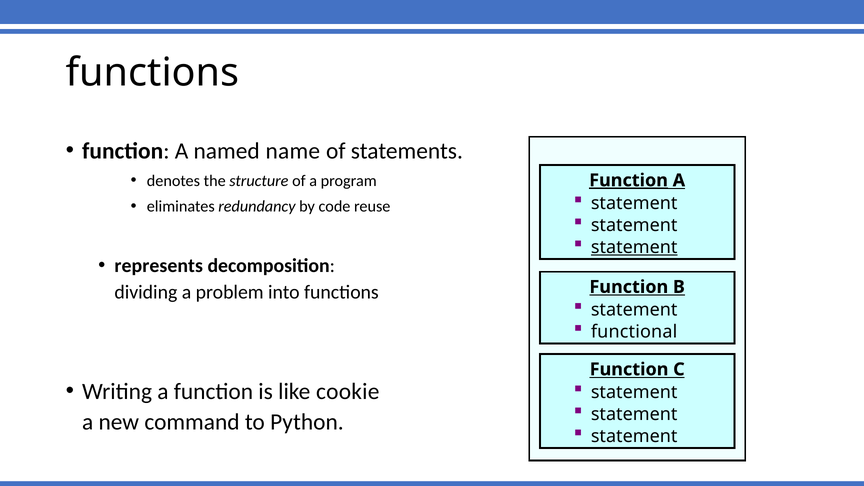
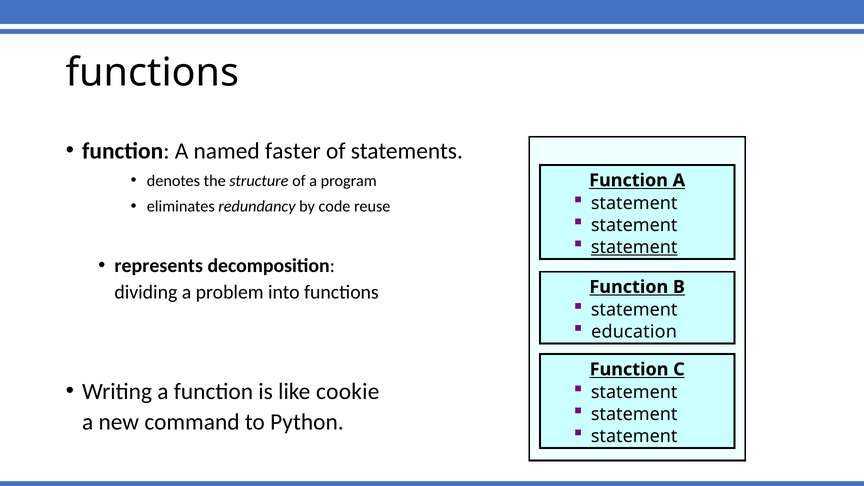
name: name -> faster (293, 151)
Function underline: present -> none (629, 180)
functional: functional -> education (634, 332)
